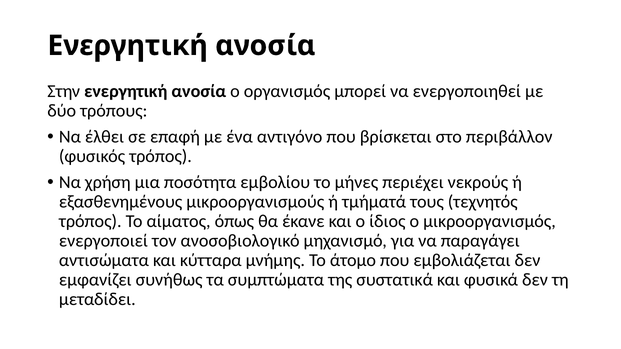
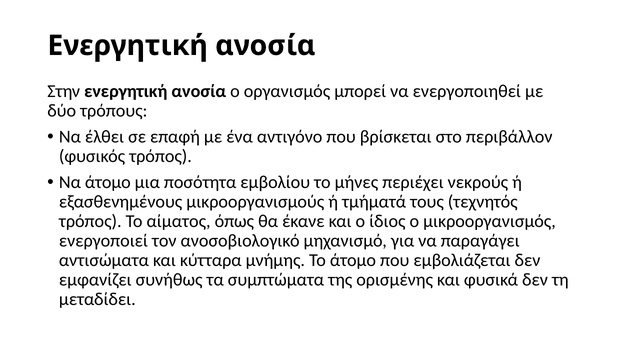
Να χρήση: χρήση -> άτομο (108, 183)
συστατικά: συστατικά -> ορισμένης (395, 280)
